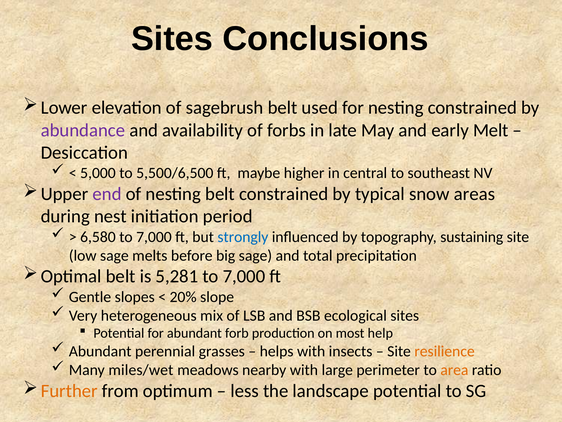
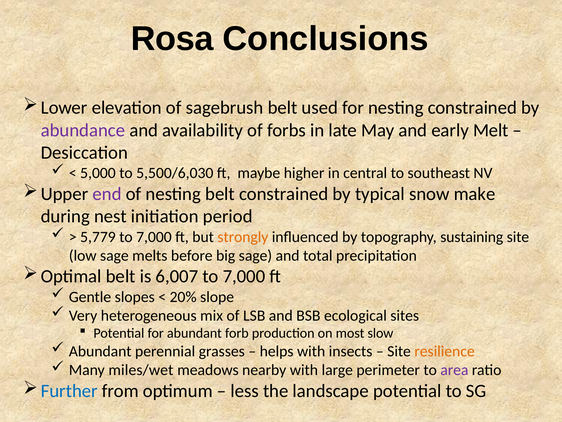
Sites: Sites -> Rosa (172, 39)
5,500/6,500: 5,500/6,500 -> 5,500/6,030 (175, 173)
areas: areas -> make (475, 194)
6,580: 6,580 -> 5,779 (98, 237)
strongly colour: blue -> orange (243, 237)
5,281: 5,281 -> 6,007 (177, 276)
help: help -> slow (380, 333)
area colour: orange -> purple (454, 370)
Further colour: orange -> blue (69, 390)
